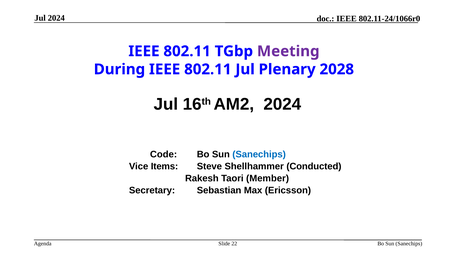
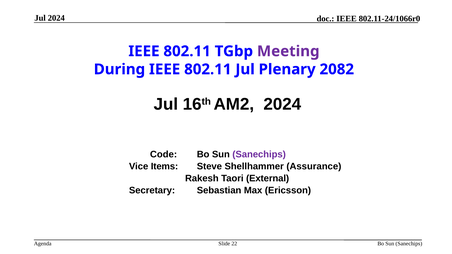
2028: 2028 -> 2082 (337, 69)
Sanechips colour: blue -> purple (259, 154)
Conducted: Conducted -> Assurance (314, 166)
Member: Member -> External (268, 179)
